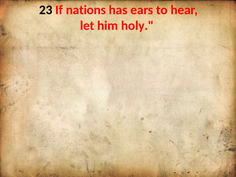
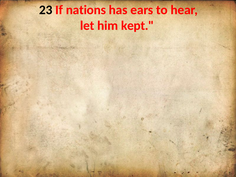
holy: holy -> kept (138, 26)
